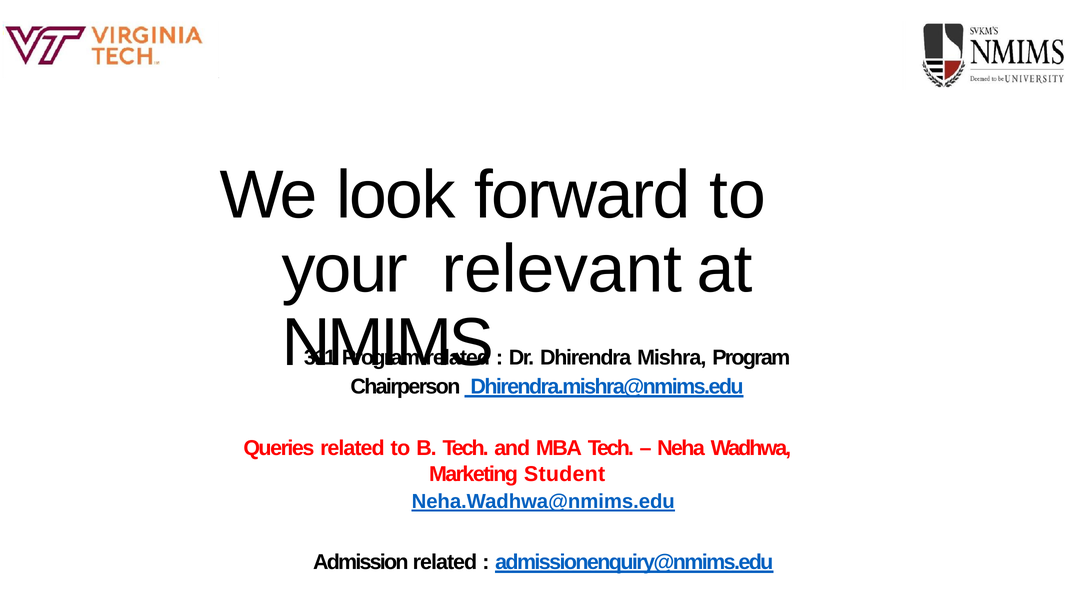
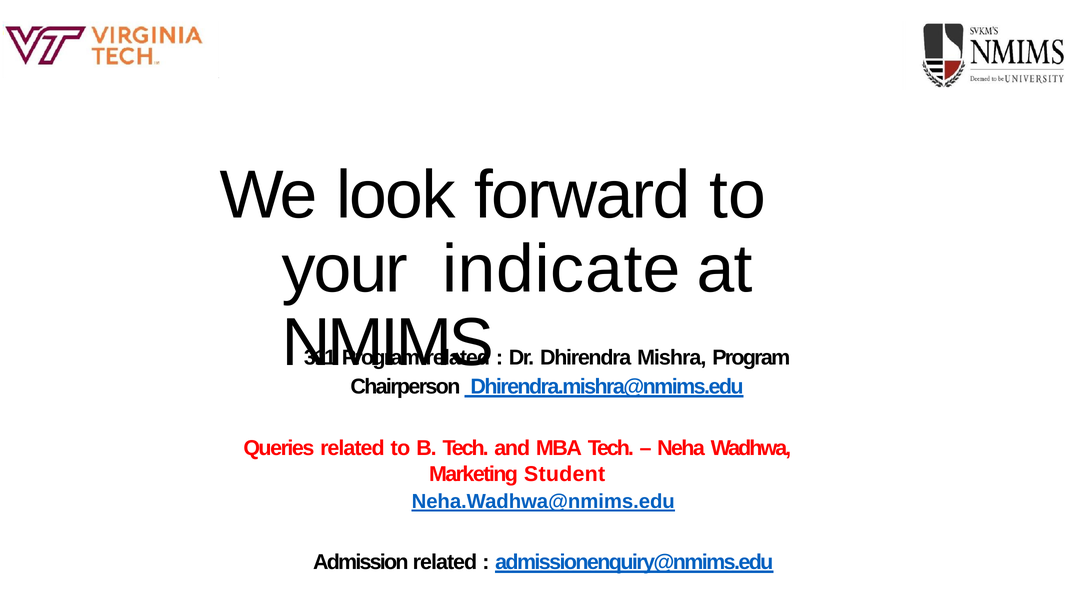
relevant: relevant -> indicate (561, 269)
